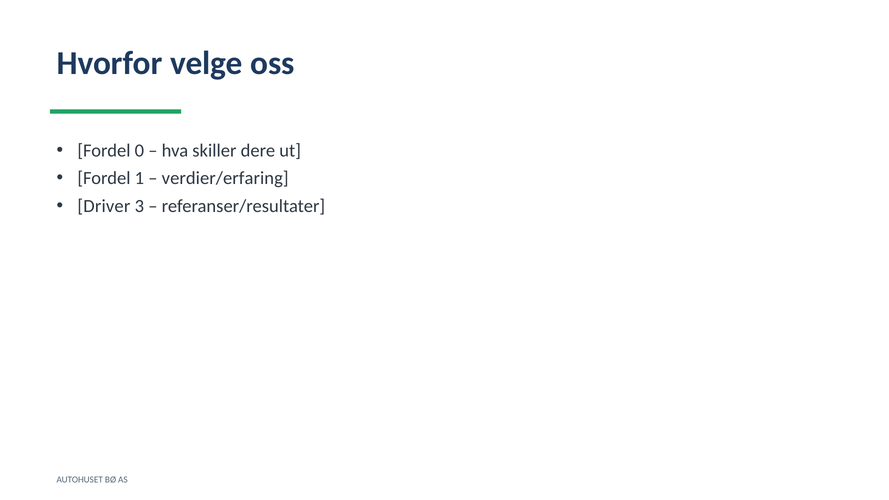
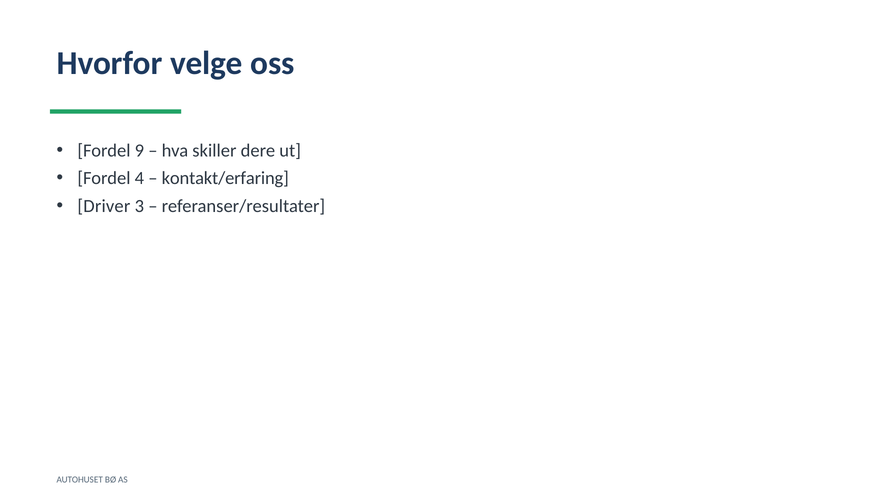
0: 0 -> 9 (139, 151)
1: 1 -> 4 (139, 178)
verdier/erfaring: verdier/erfaring -> kontakt/erfaring (225, 178)
